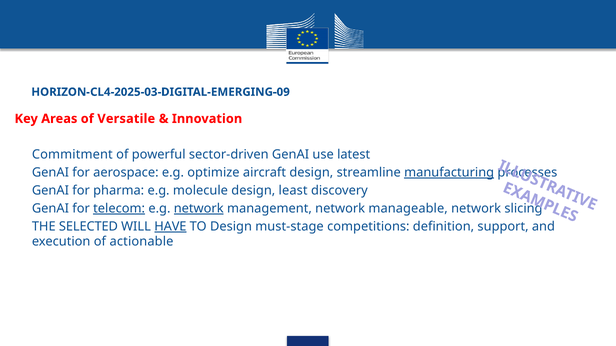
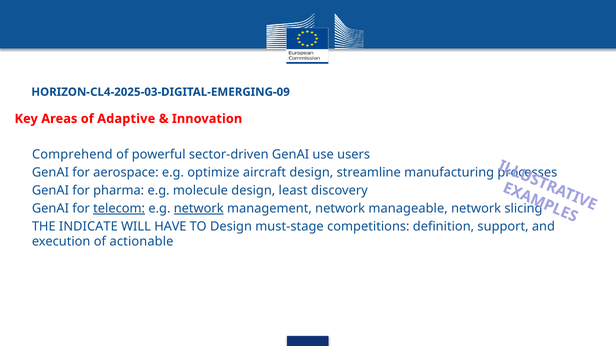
Versatile: Versatile -> Adaptive (126, 119)
Commitment: Commitment -> Comprehend (72, 155)
latest: latest -> users (354, 155)
manufacturing underline: present -> none (449, 173)
SELECTED: SELECTED -> INDICATE (88, 227)
HAVE underline: present -> none (170, 227)
